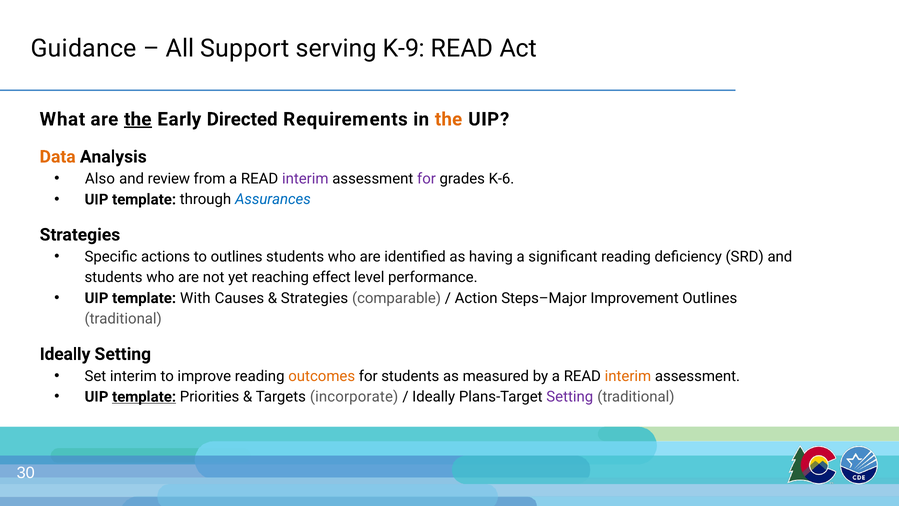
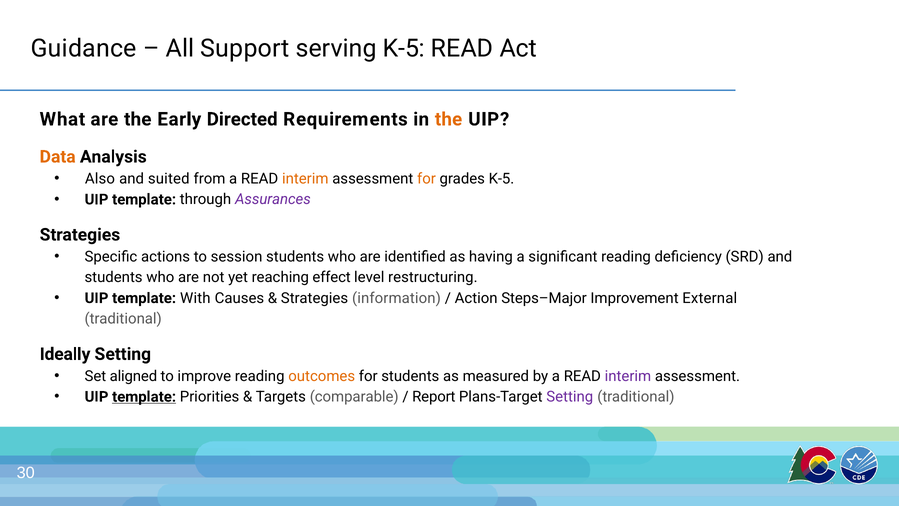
serving K-9: K-9 -> K-5 (404, 48)
the underline: present -> none (138, 119)
review: review -> suited (169, 179)
interim colour: purple -> orange (305, 179)
for colour: purple -> orange (427, 179)
grades K-6: K-6 -> K-5 (501, 179)
Assurances colour: blue -> purple (273, 199)
to outlines: outlines -> session (237, 257)
performance: performance -> restructuring (433, 277)
comparable: comparable -> information (396, 298)
Improvement Outlines: Outlines -> External (710, 298)
Set interim: interim -> aligned (133, 376)
interim colour: orange -> purple (628, 376)
incorporate: incorporate -> comparable (354, 397)
Ideally: Ideally -> Report (434, 397)
